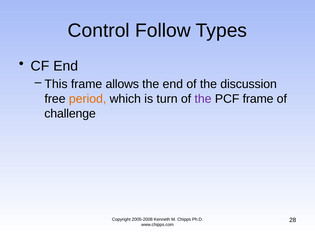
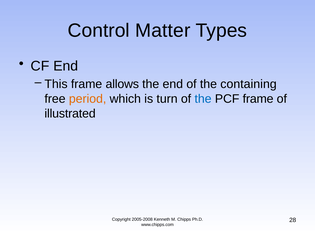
Follow: Follow -> Matter (163, 30)
discussion: discussion -> containing (249, 84)
the colour: purple -> blue (203, 99)
challenge: challenge -> illustrated (70, 114)
